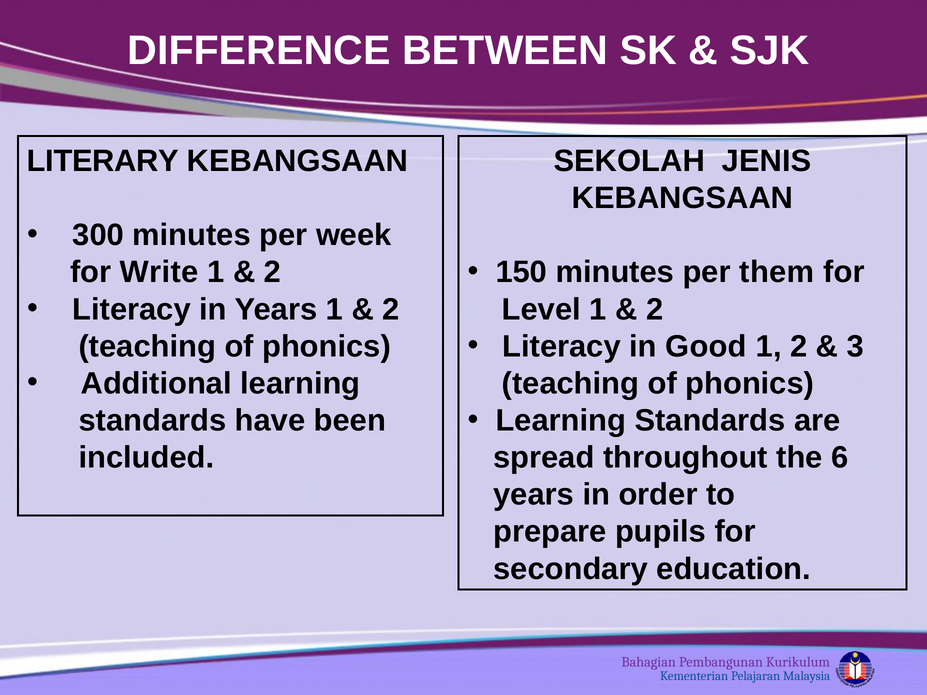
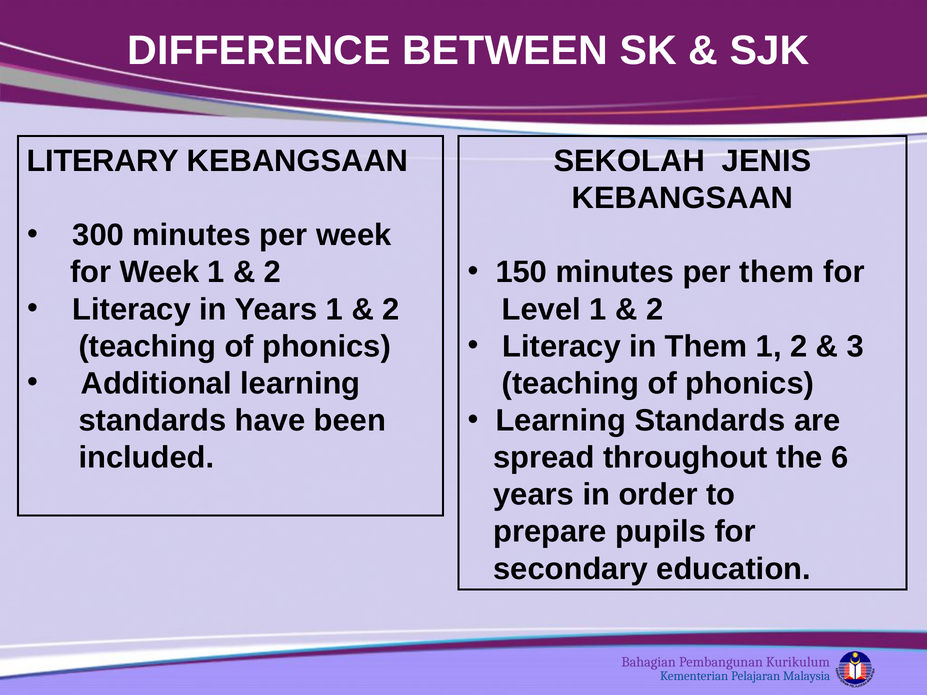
for Write: Write -> Week (159, 272)
in Good: Good -> Them (706, 347)
